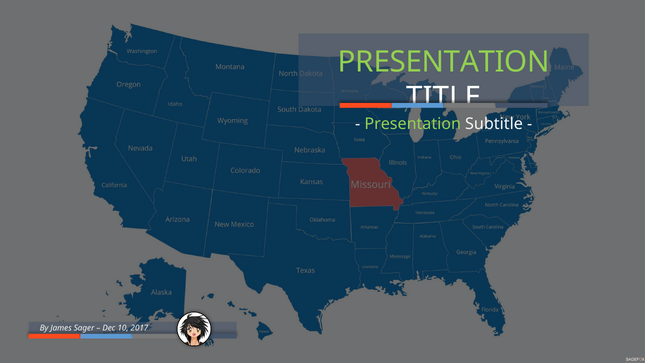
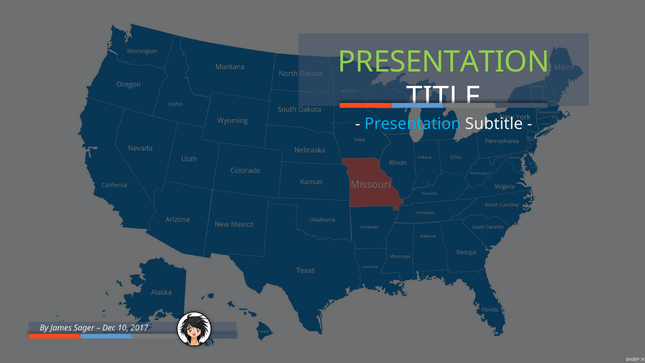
Presentation colour: light green -> light blue (413, 124)
